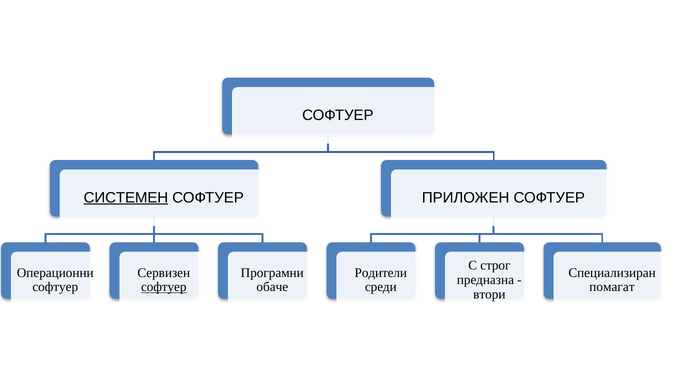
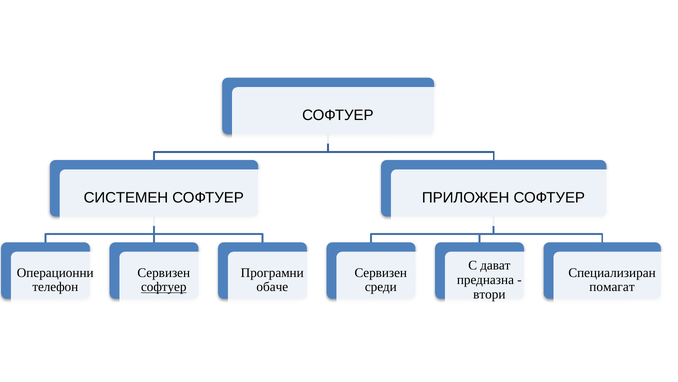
СИСТЕМЕН underline: present -> none (126, 197)
строг: строг -> дават (495, 265)
Родители: Родители -> Сервизен (381, 272)
софтуер: софтуер -> телефон (55, 287)
